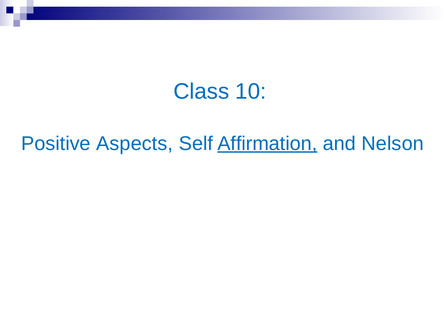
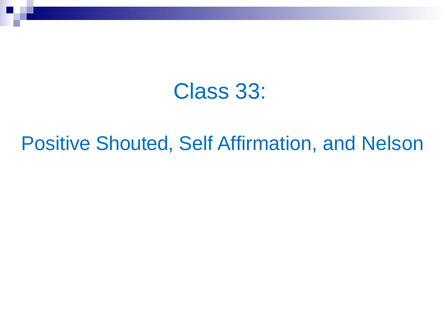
10: 10 -> 33 (251, 91)
Aspects: Aspects -> Shouted (135, 143)
Affirmation underline: present -> none (267, 143)
